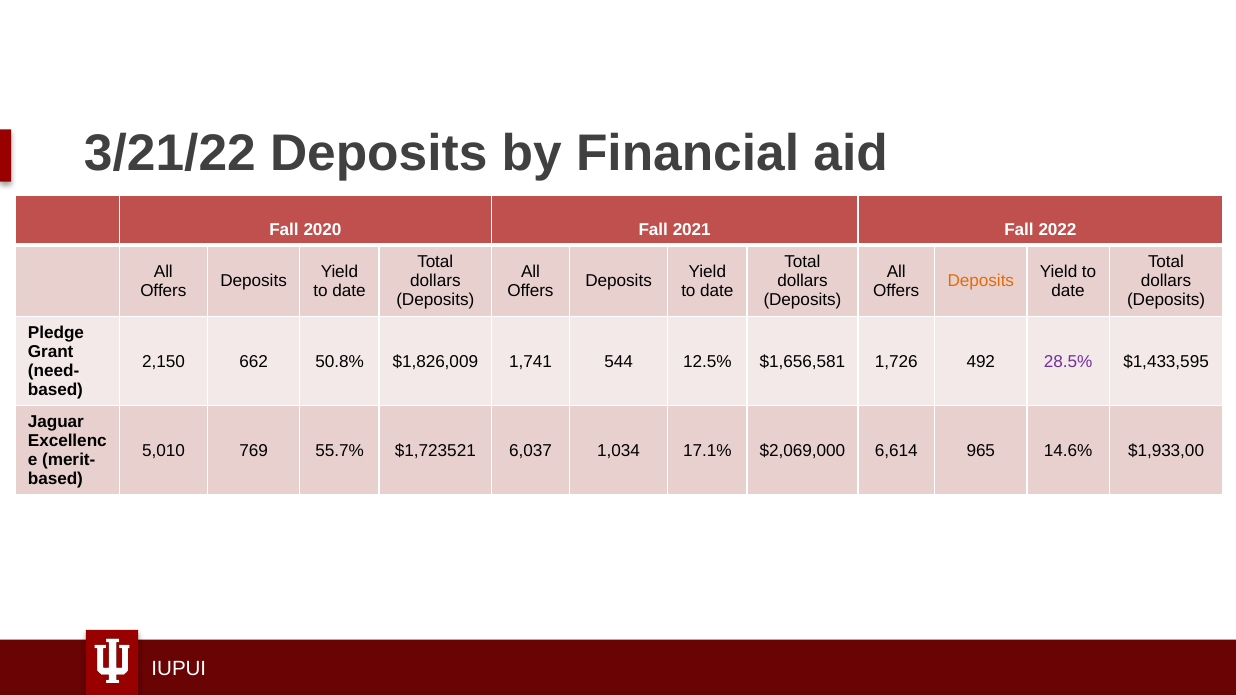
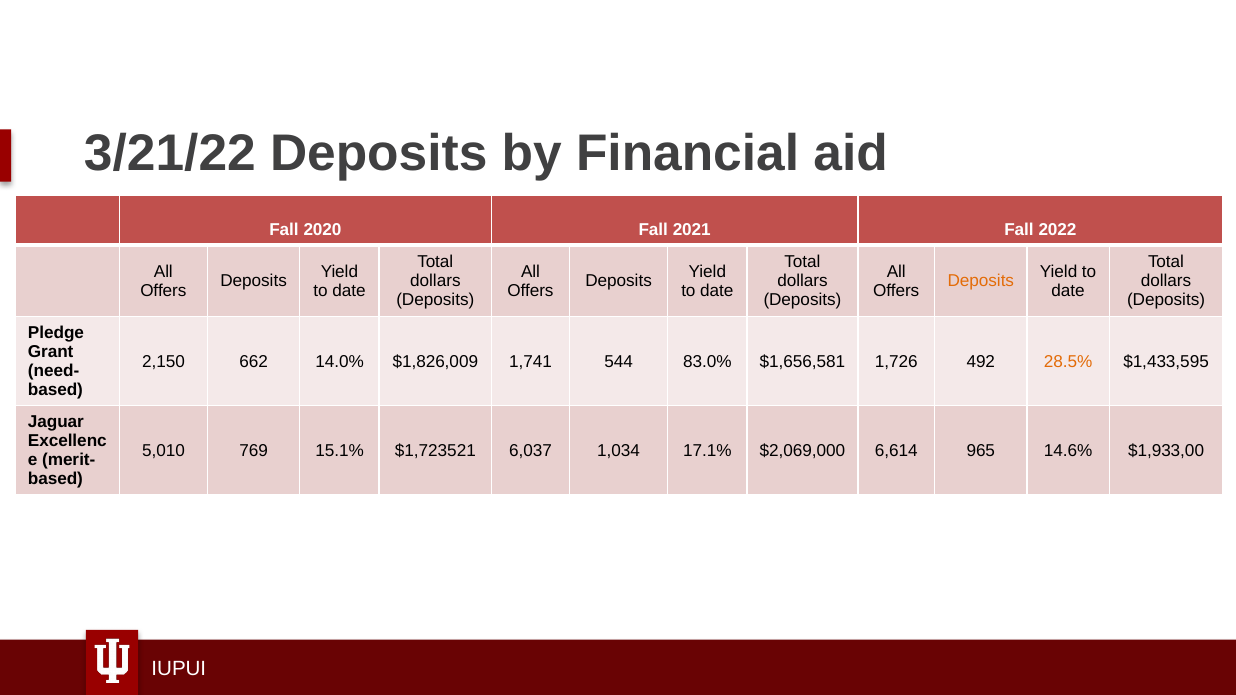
50.8%: 50.8% -> 14.0% (340, 362)
12.5%: 12.5% -> 83.0% (707, 362)
28.5% colour: purple -> orange (1068, 362)
55.7%: 55.7% -> 15.1% (340, 451)
